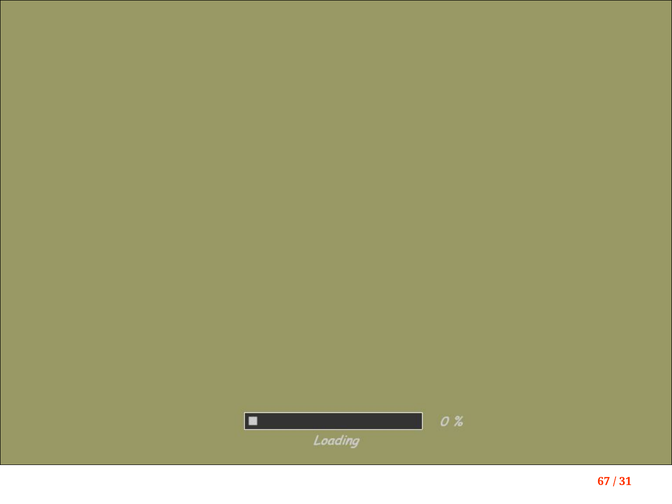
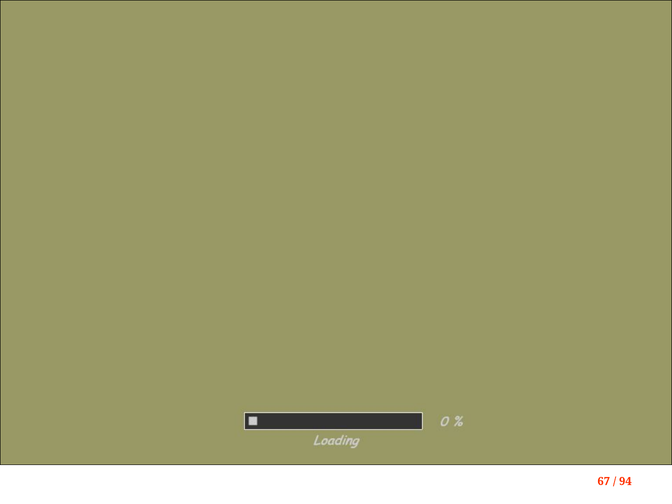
31: 31 -> 94 (625, 481)
